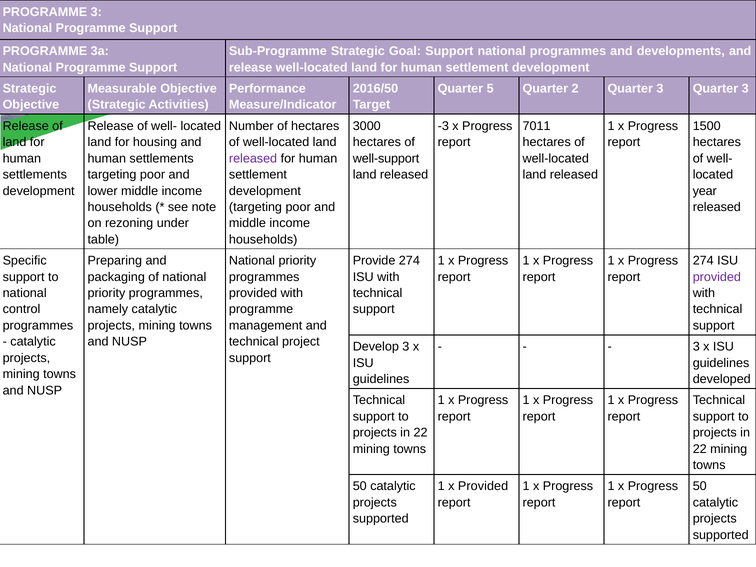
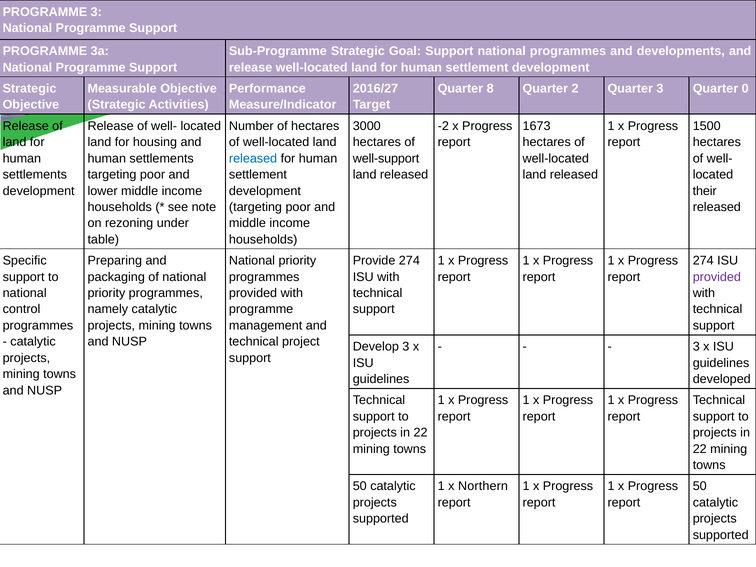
2016/50: 2016/50 -> 2016/27 (375, 89)
5: 5 -> 8 (490, 89)
3 Quarter 3: 3 -> 0 (745, 89)
-3: -3 -> -2 (443, 126)
7011: 7011 -> 1673 (537, 126)
released colour: purple -> blue (253, 158)
year: year -> their (705, 191)
x Provided: Provided -> Northern (483, 486)
